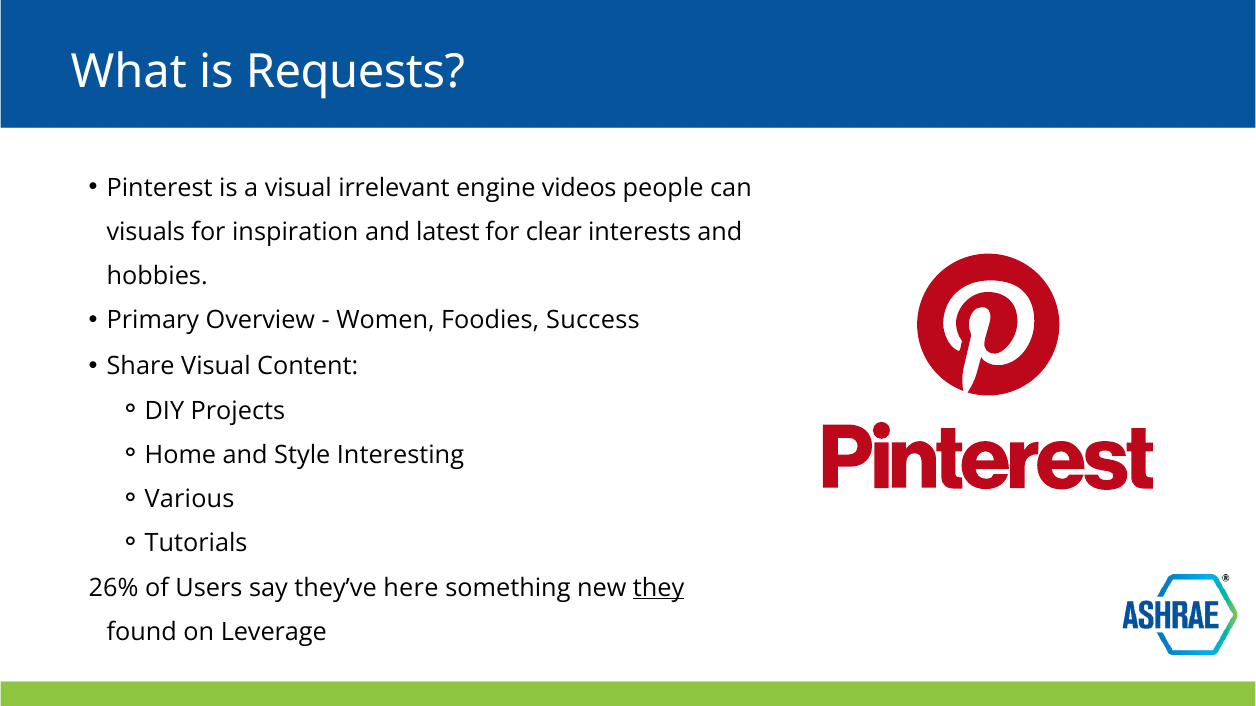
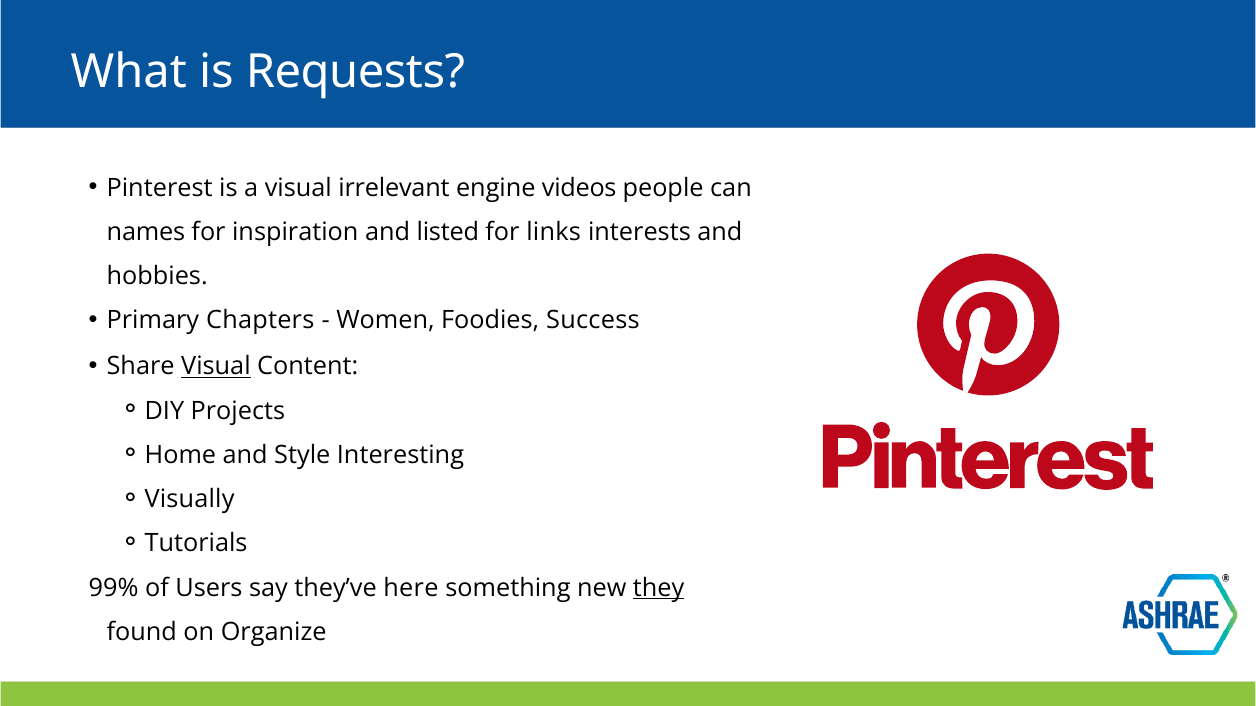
visuals: visuals -> names (146, 232)
latest: latest -> listed (448, 232)
clear: clear -> links (554, 232)
Overview: Overview -> Chapters (260, 321)
Visual underline: none -> present (216, 367)
Various: Various -> Visually (190, 500)
26%: 26% -> 99% (114, 588)
Leverage: Leverage -> Organize (274, 632)
